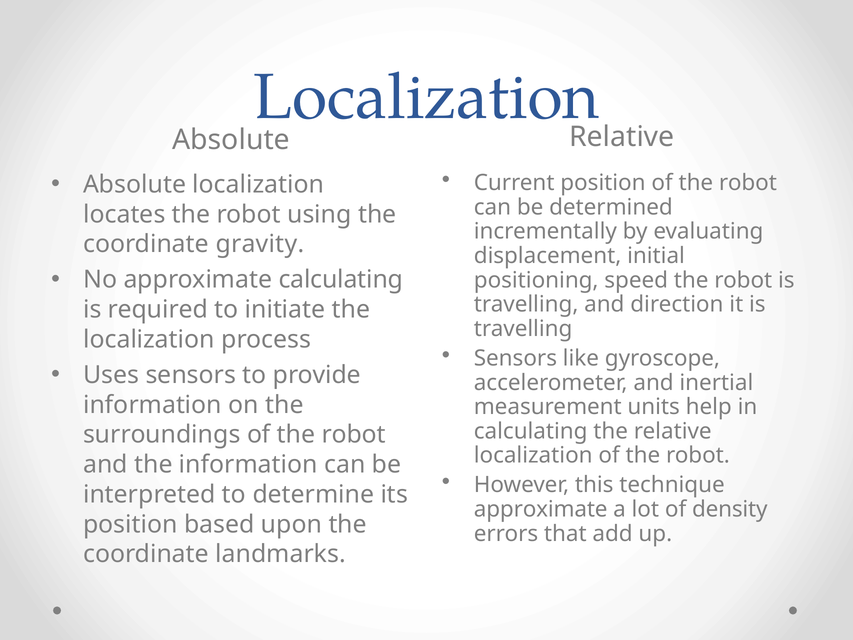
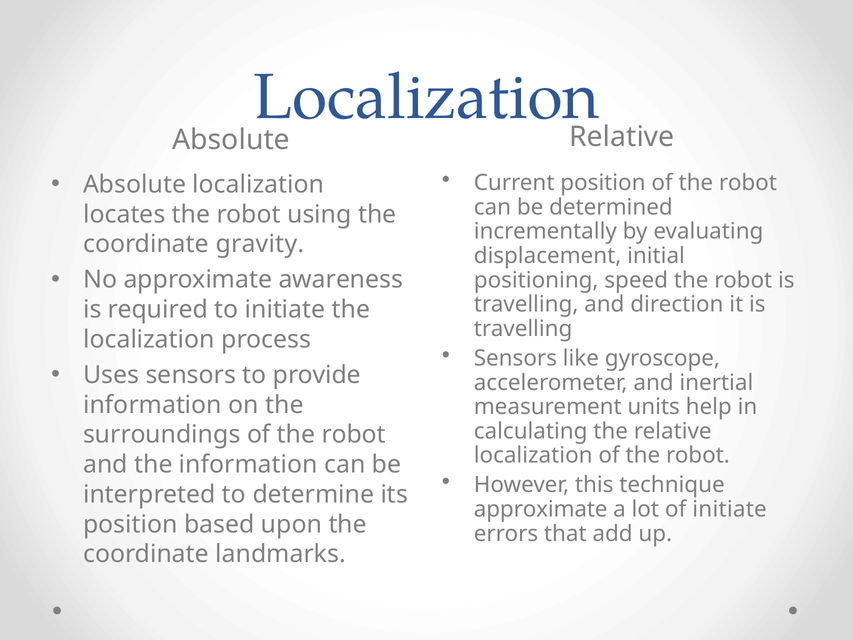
approximate calculating: calculating -> awareness (341, 280)
of density: density -> initiate (730, 509)
